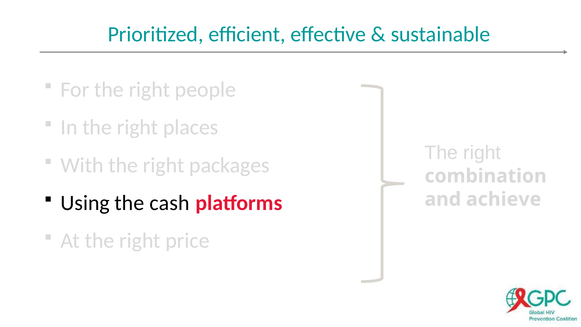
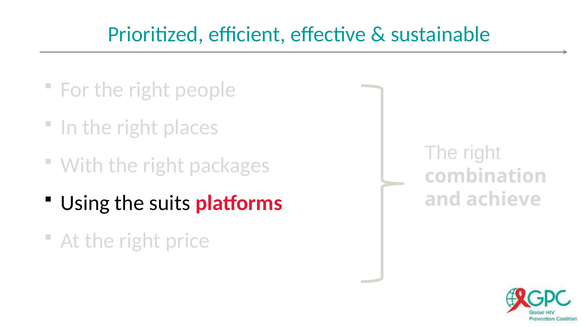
cash: cash -> suits (170, 203)
